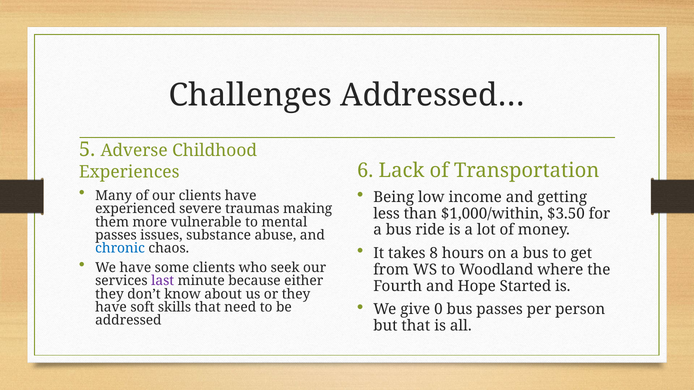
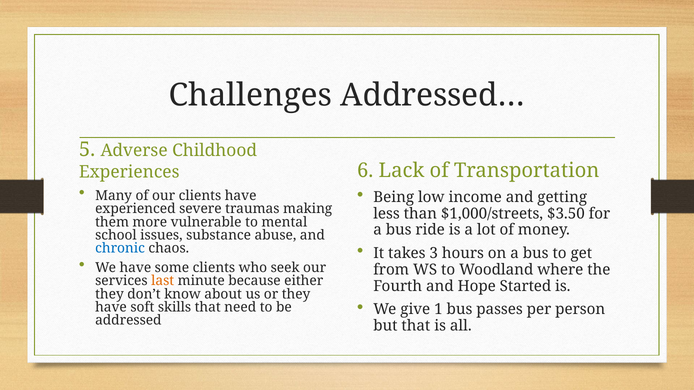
$1,000/within: $1,000/within -> $1,000/streets (492, 214)
passes: passes -> school (116, 235)
8: 8 -> 3 (434, 254)
last colour: purple -> orange (163, 281)
0: 0 -> 1 (438, 310)
